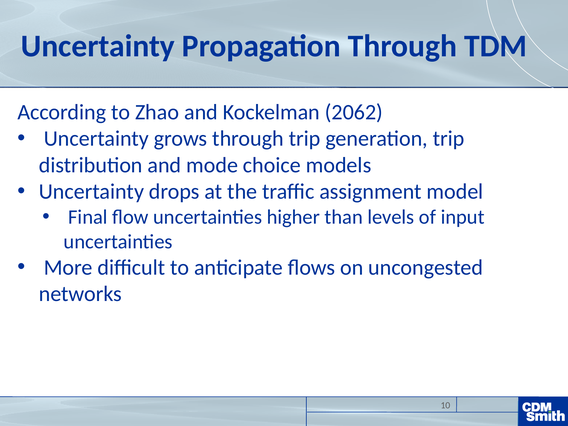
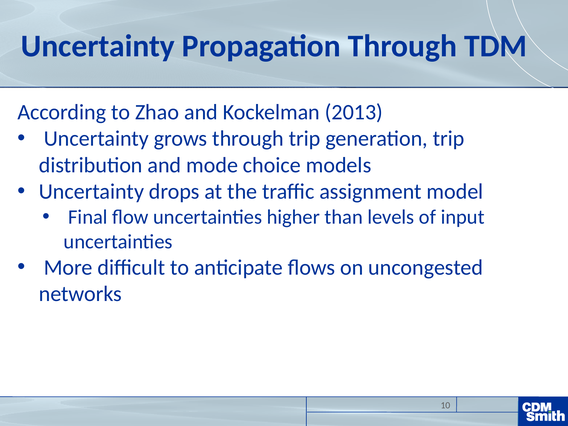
2062: 2062 -> 2013 (354, 112)
